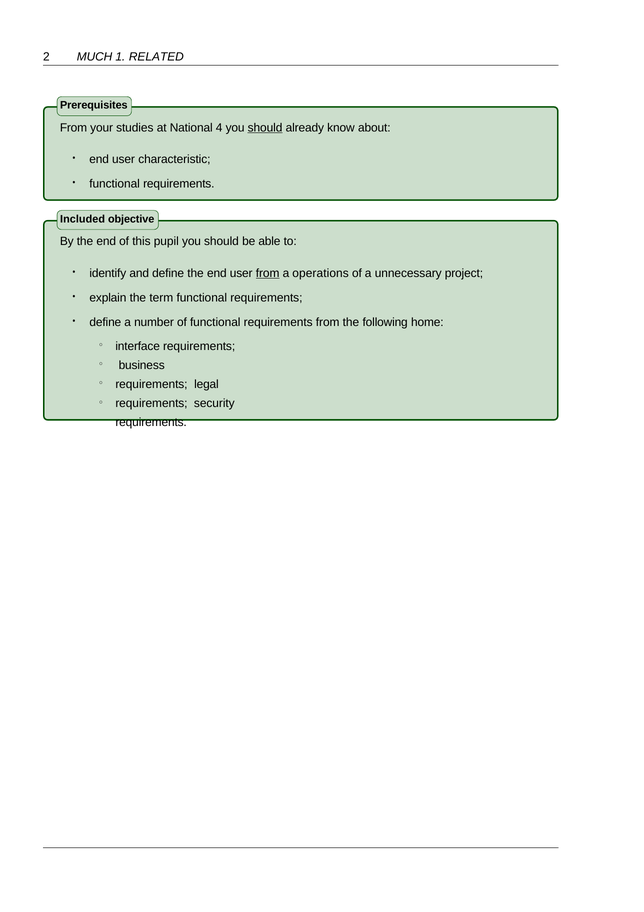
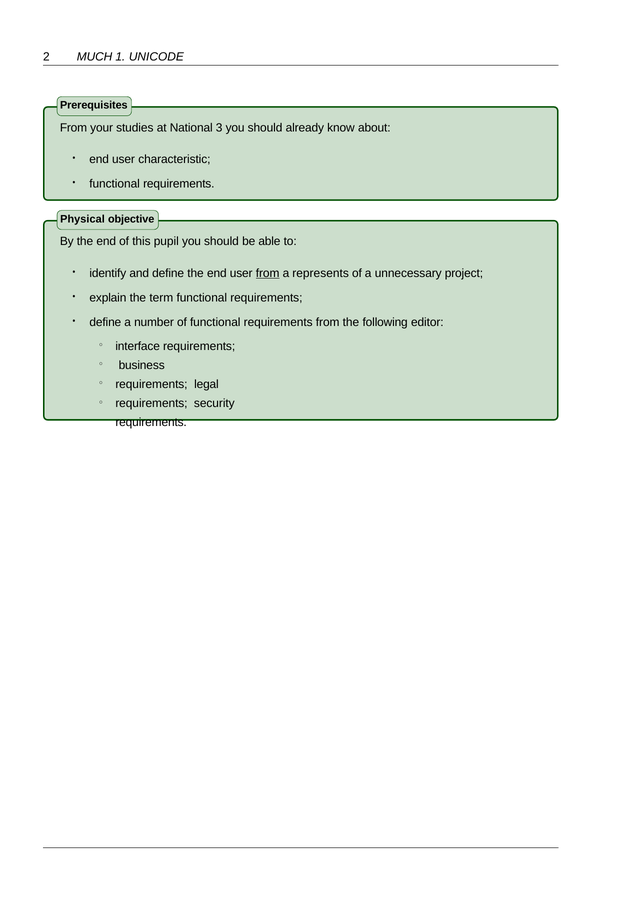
RELATED: RELATED -> UNICODE (156, 57)
4: 4 -> 3 (219, 128)
should underline: present -> none (265, 128)
Included: Included -> Physical (83, 219)
operations: operations -> represents (321, 273)
home: home -> editor (427, 322)
